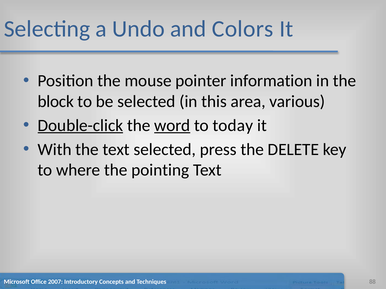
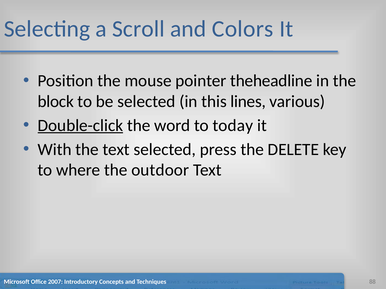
Undo: Undo -> Scroll (138, 29)
information: information -> theheadline (271, 81)
area: area -> lines (248, 102)
word underline: present -> none (172, 126)
pointing: pointing -> outdoor (160, 170)
